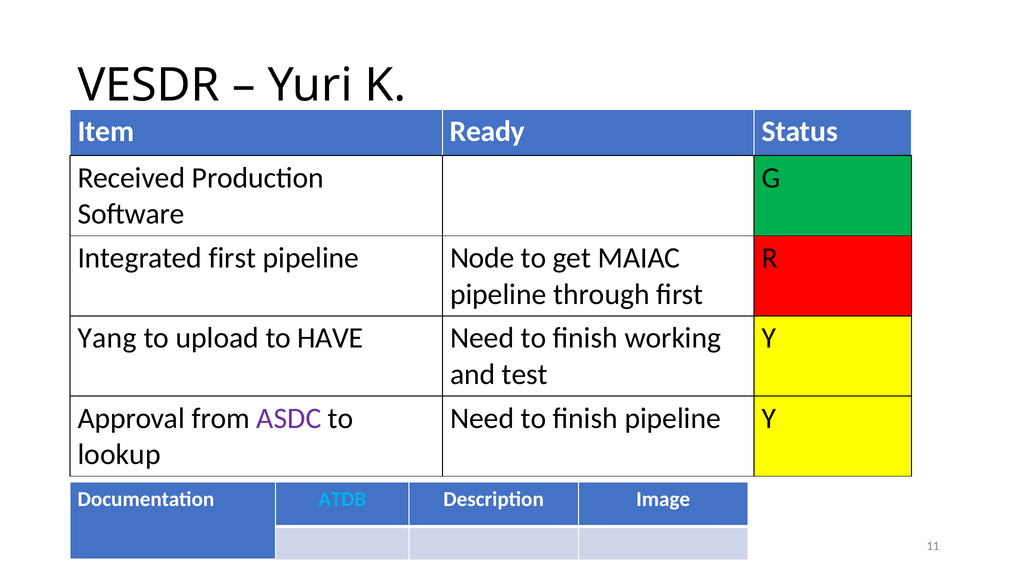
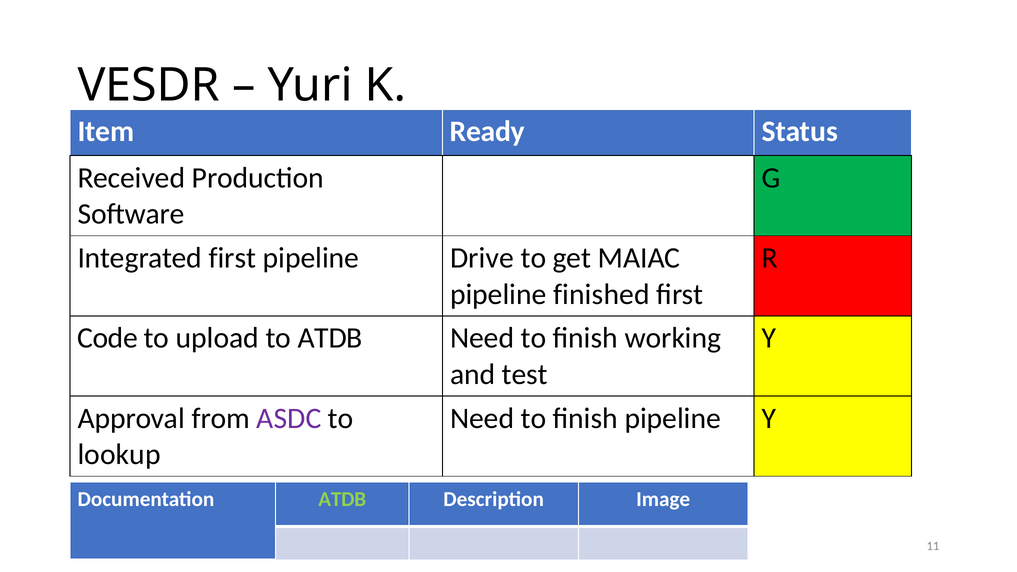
Node: Node -> Drive (482, 258)
through: through -> finished (601, 294)
Yang: Yang -> Code (107, 338)
to HAVE: HAVE -> ATDB (330, 338)
ATDB colour: light blue -> light green (342, 499)
